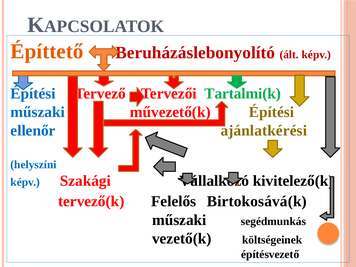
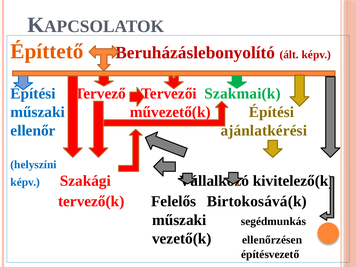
Tartalmi(k: Tartalmi(k -> Szakmai(k (243, 94)
költségeinek: költségeinek -> ellenőrzésen (272, 240)
